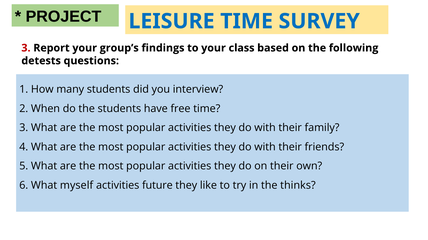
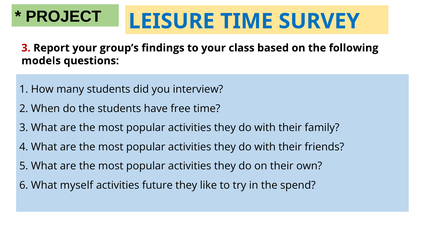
detests: detests -> models (41, 61)
thinks: thinks -> spend (298, 186)
